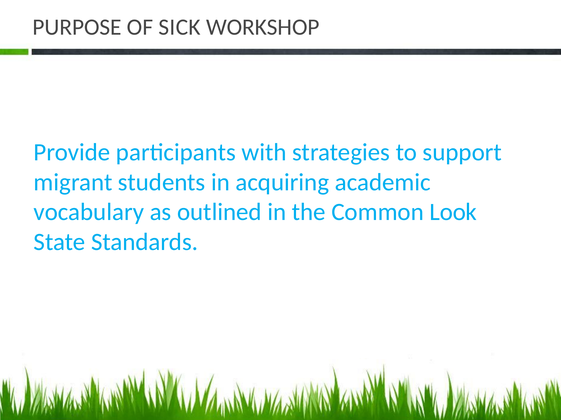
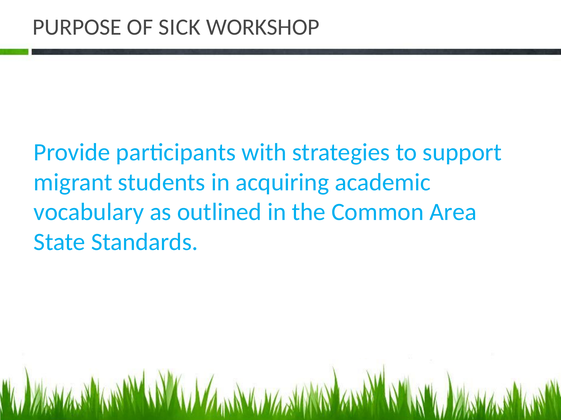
Look: Look -> Area (453, 212)
